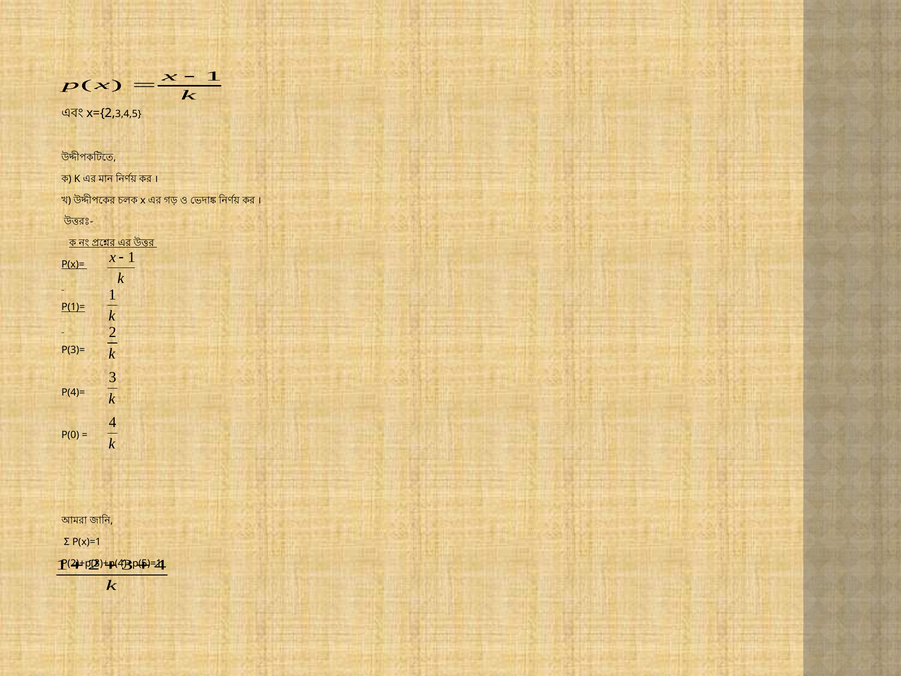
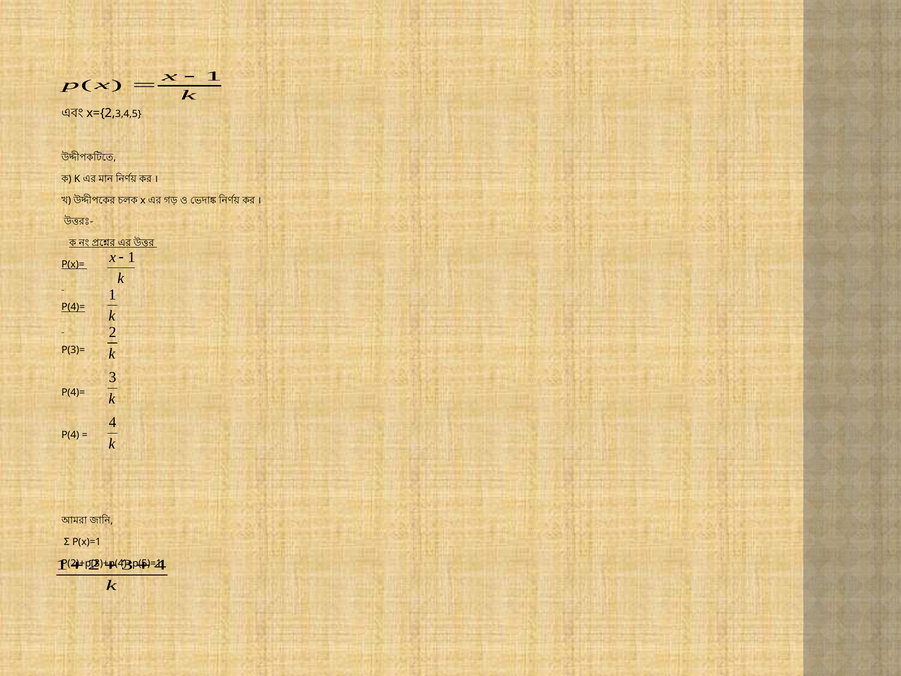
P(1)=: P(1)= -> P(4)= (73, 307)
P(0: P(0 -> P(4 (70, 435)
